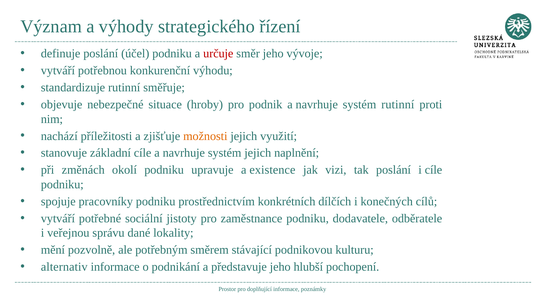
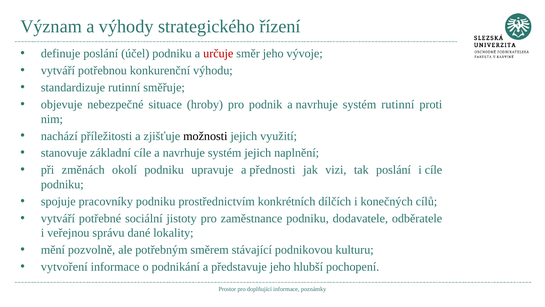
možnosti colour: orange -> black (205, 136)
existence: existence -> přednosti (272, 170)
alternativ: alternativ -> vytvoření (64, 267)
